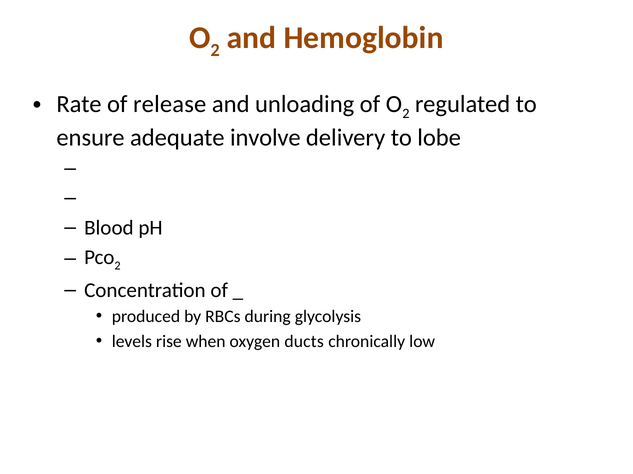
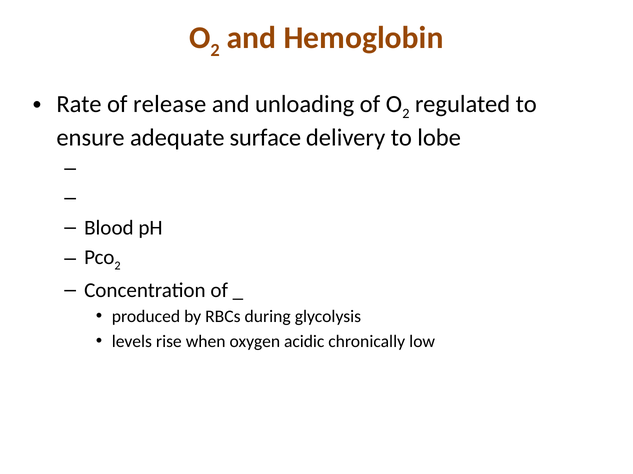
involve: involve -> surface (265, 138)
ducts: ducts -> acidic (304, 342)
